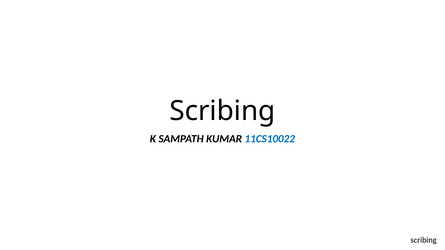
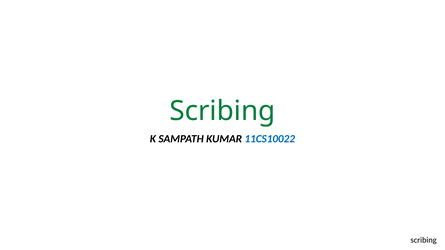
Scribing colour: black -> green (222, 111)
